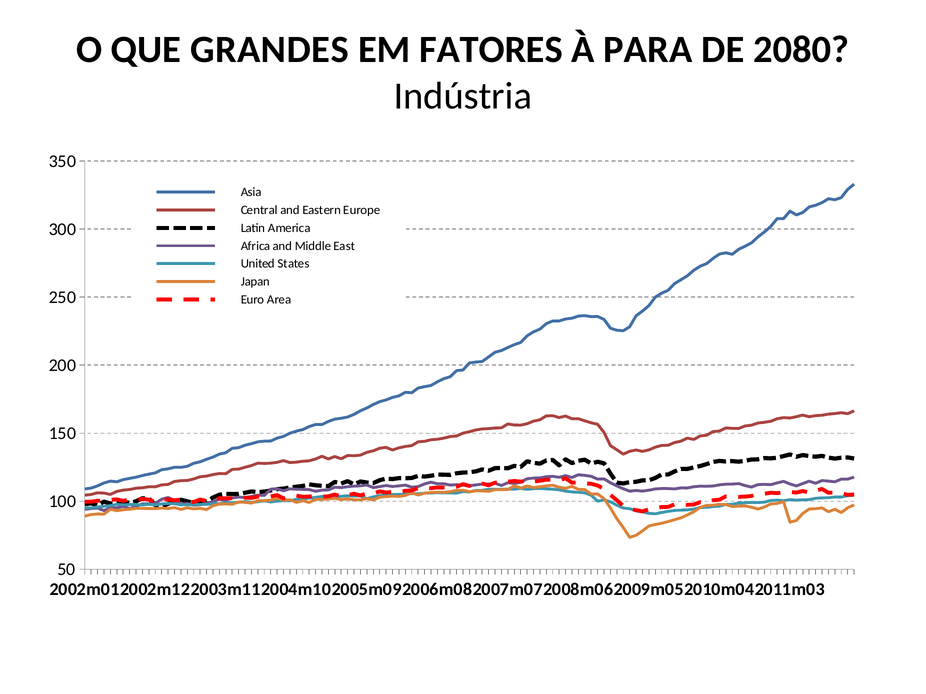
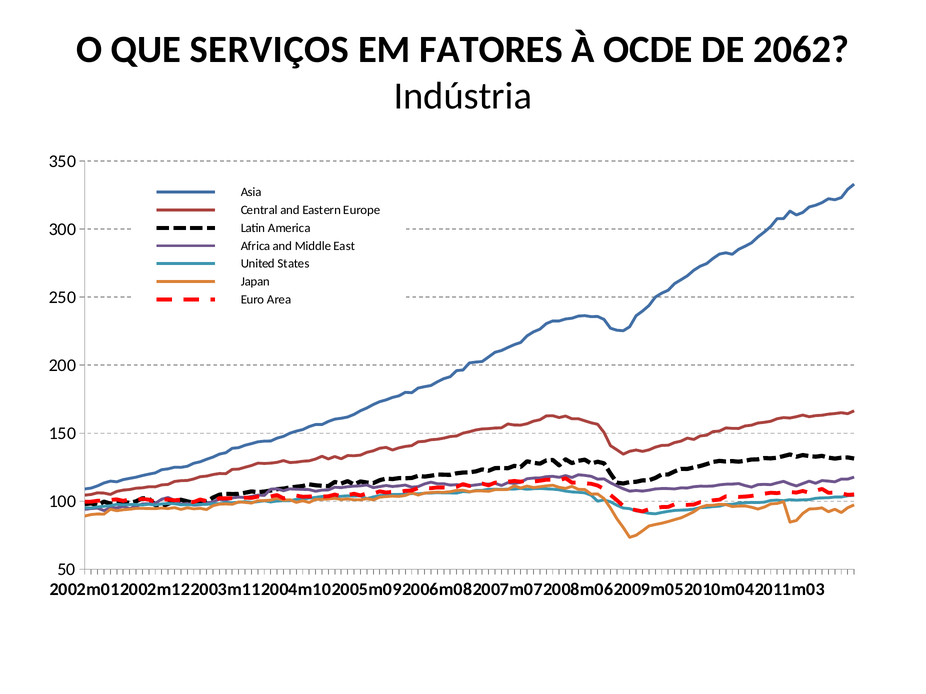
GRANDES: GRANDES -> SERVIÇOS (269, 50)
PARA: PARA -> OCDE (648, 50)
2080: 2080 -> 2062 (801, 50)
